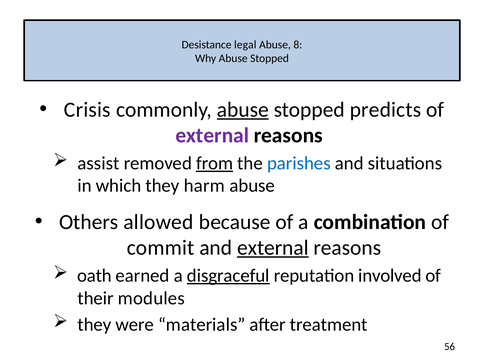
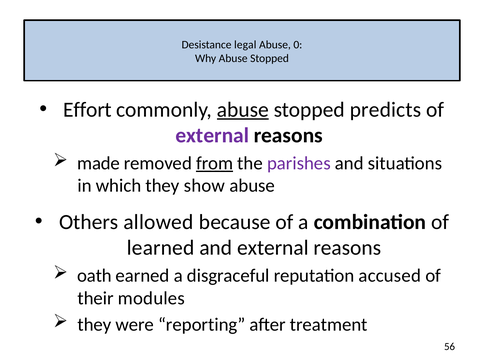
8: 8 -> 0 (298, 45)
Crisis: Crisis -> Effort (88, 110)
assist: assist -> made (99, 163)
parishes colour: blue -> purple (299, 163)
harm: harm -> show (204, 186)
commit: commit -> learned (161, 248)
external underline: present -> none (273, 248)
disgraceful underline: present -> none (228, 276)
involved: involved -> accused (390, 276)
materials: materials -> reporting (202, 324)
